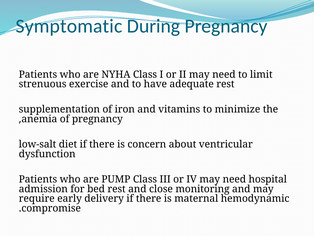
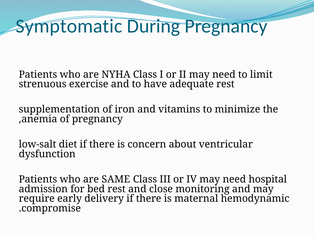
PUMP: PUMP -> SAME (116, 179)
